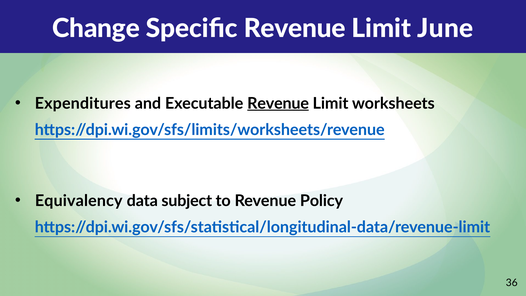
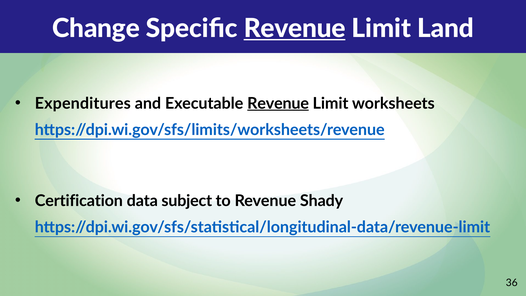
Revenue underline: none -> present (295, 28)
June: June -> Land (446, 28)
Equivalency: Equivalency -> Certification (79, 201)
Policy: Policy -> Shady (322, 201)
